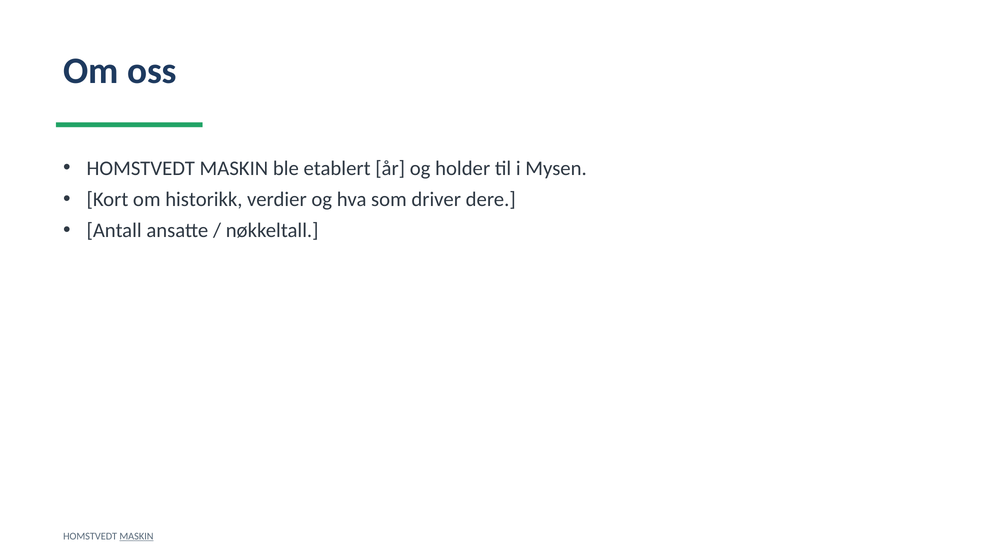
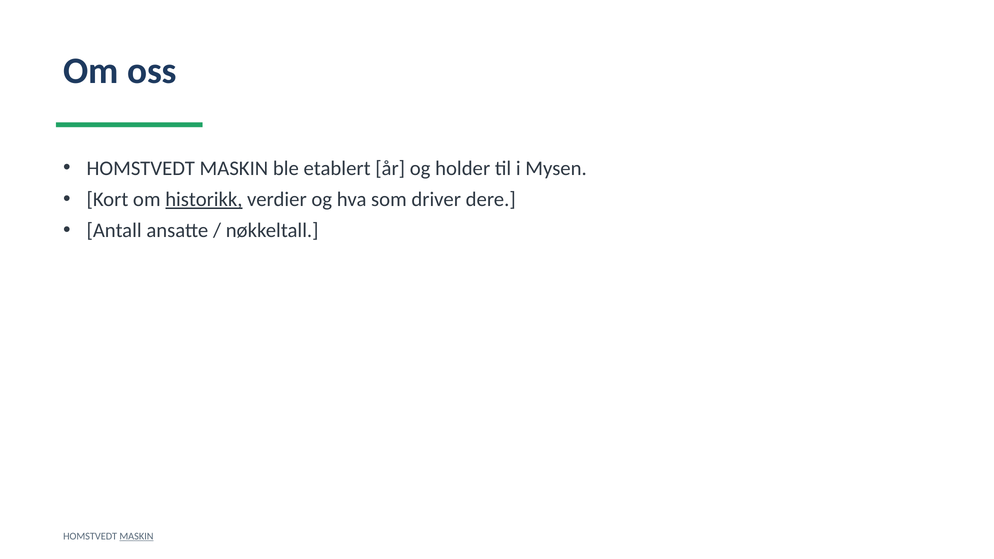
historikk underline: none -> present (204, 199)
